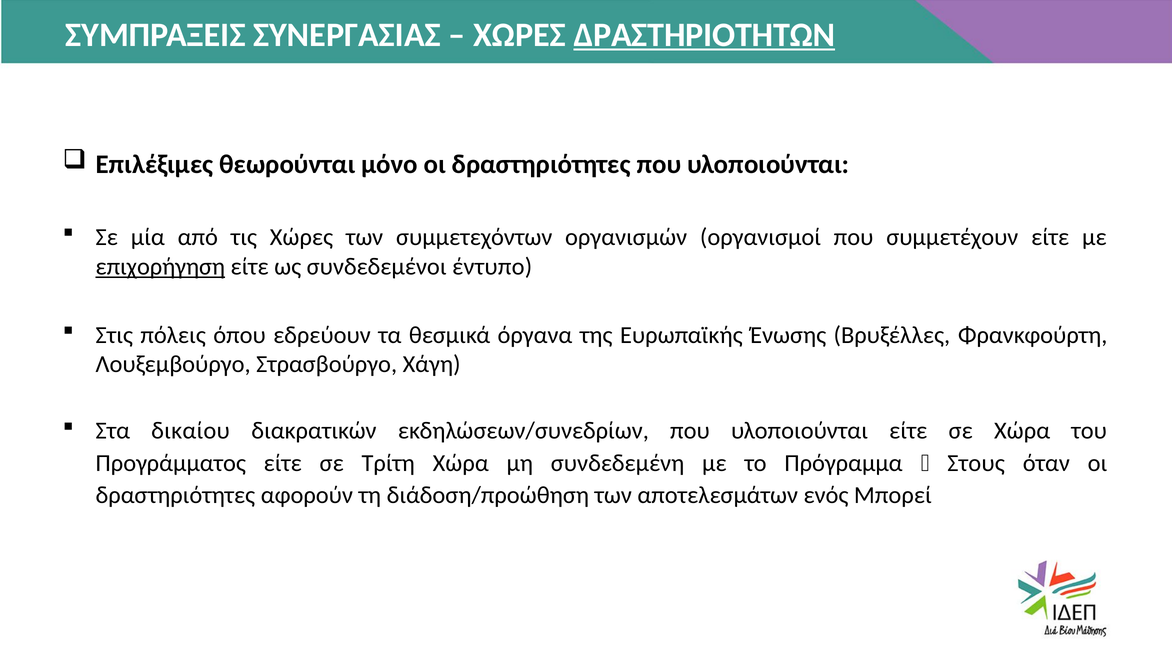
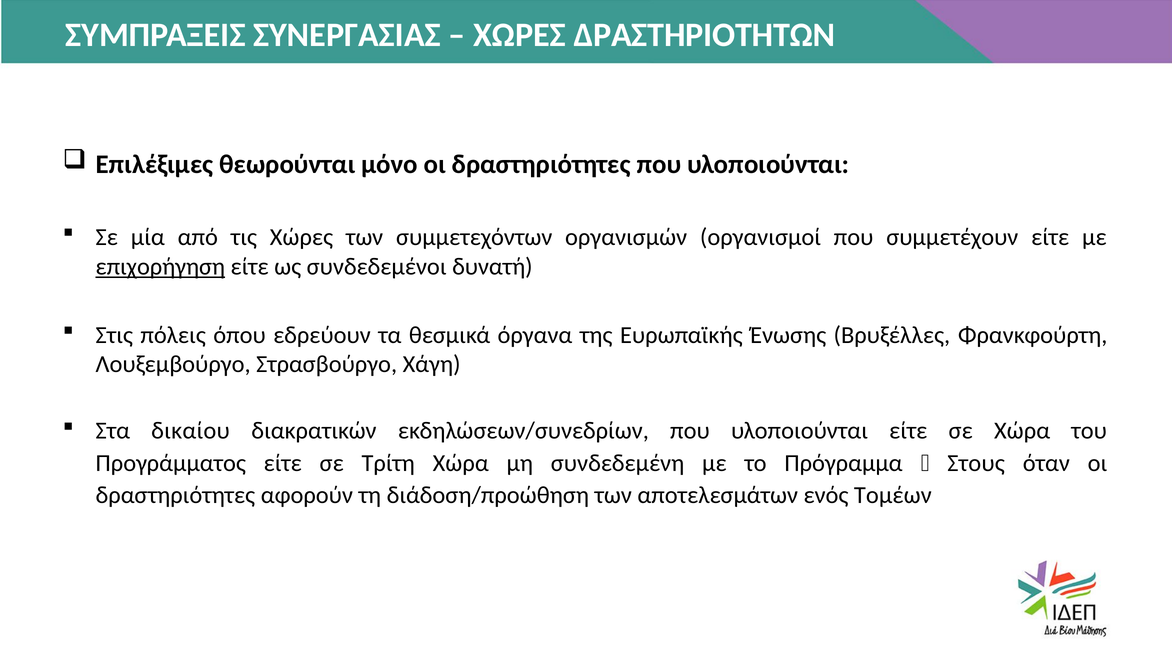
ΔΡΑΣΤΗΡΙΟΤΗΤΩΝ underline: present -> none (704, 35)
έντυπο: έντυπο -> δυνατή (492, 267)
Μπορεί: Μπορεί -> Τομέων (893, 496)
